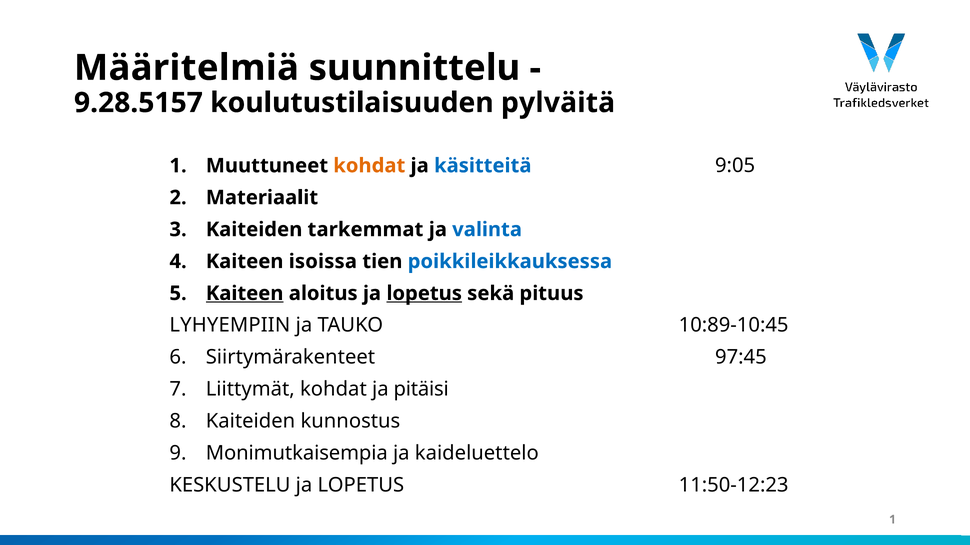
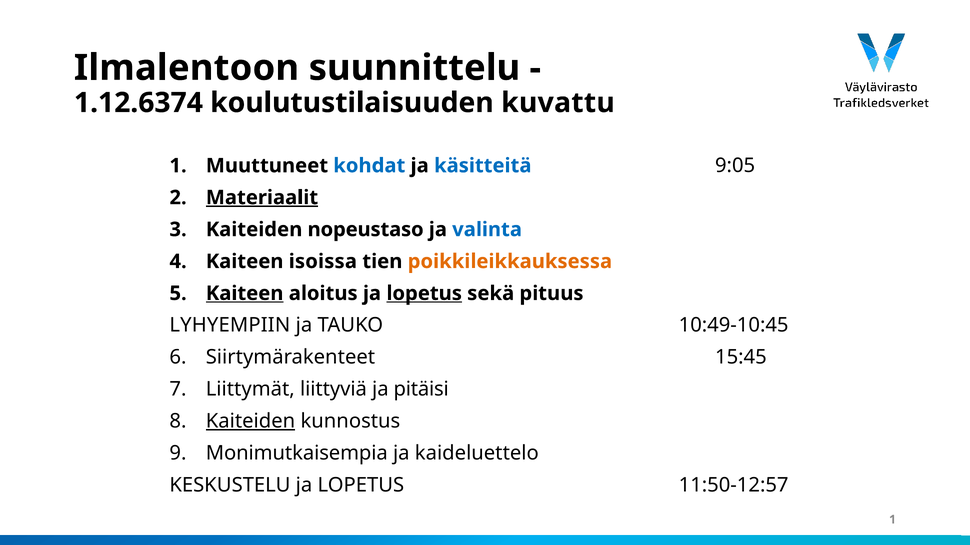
Määritelmiä: Määritelmiä -> Ilmalentoon (187, 68)
9.28.5157: 9.28.5157 -> 1.12.6374 (138, 103)
pylväitä: pylväitä -> kuvattu (558, 103)
kohdat colour: orange -> blue (369, 166)
Materiaalit underline: none -> present (262, 198)
tarkemmat: tarkemmat -> nopeustaso (366, 230)
poikkileikkauksessa colour: blue -> orange (510, 262)
10:89-10:45: 10:89-10:45 -> 10:49-10:45 (734, 326)
97:45: 97:45 -> 15:45 (741, 358)
Liittymät kohdat: kohdat -> liittyviä (333, 390)
Kaiteiden underline: none -> present (251, 422)
11:50-12:23: 11:50-12:23 -> 11:50-12:57 (734, 485)
